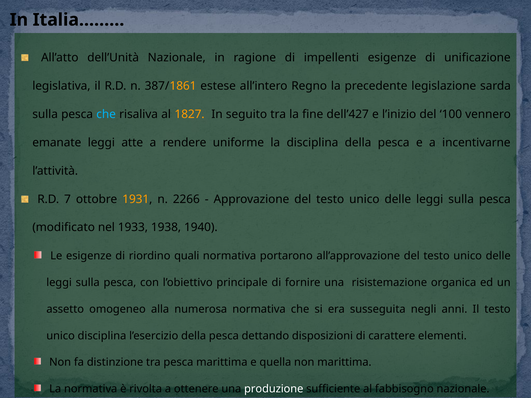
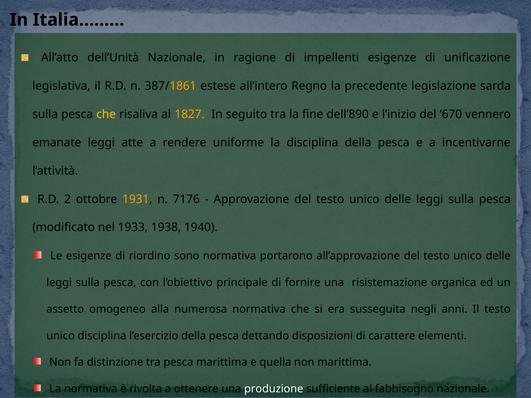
che colour: light blue -> yellow (106, 114)
dell’427: dell’427 -> dell’890 (348, 114)
100: 100 -> 670 (451, 114)
7: 7 -> 2 (68, 199)
2266: 2266 -> 7176 (186, 199)
quali: quali -> sono (187, 256)
